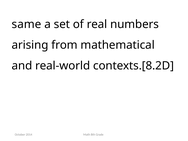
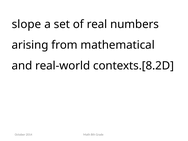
same: same -> slope (26, 24)
